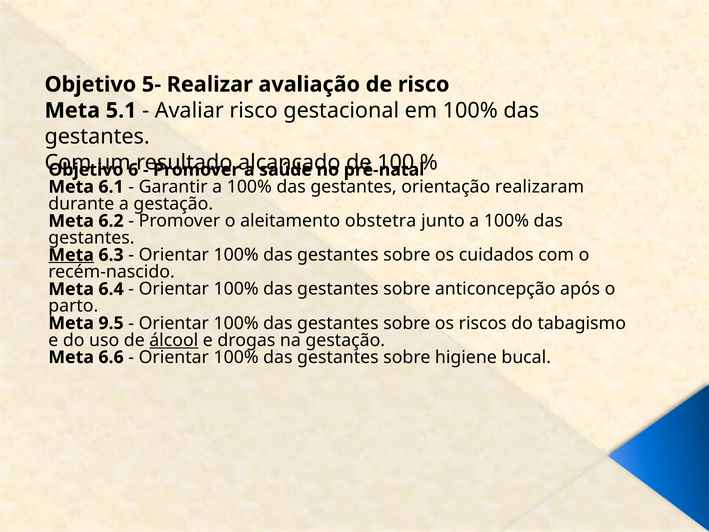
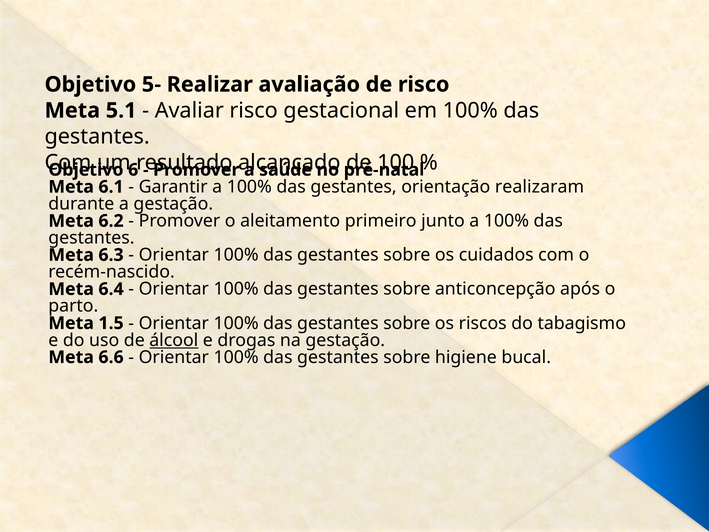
obstetra: obstetra -> primeiro (381, 221)
Meta underline: present -> none (71, 255)
9.5: 9.5 -> 1.5 (111, 323)
